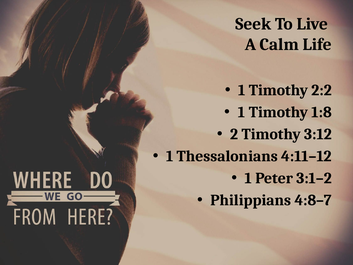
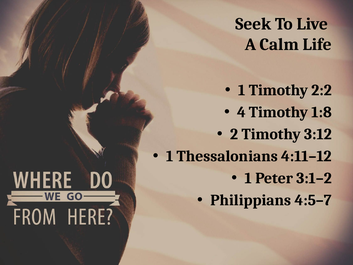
1: 1 -> 4 (242, 112)
4:8–7: 4:8–7 -> 4:5–7 (313, 200)
